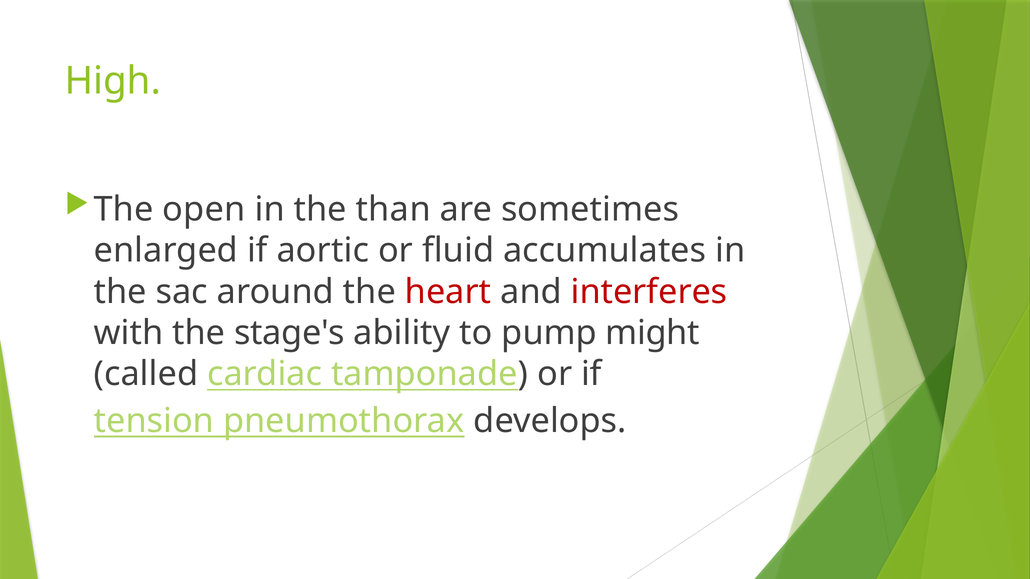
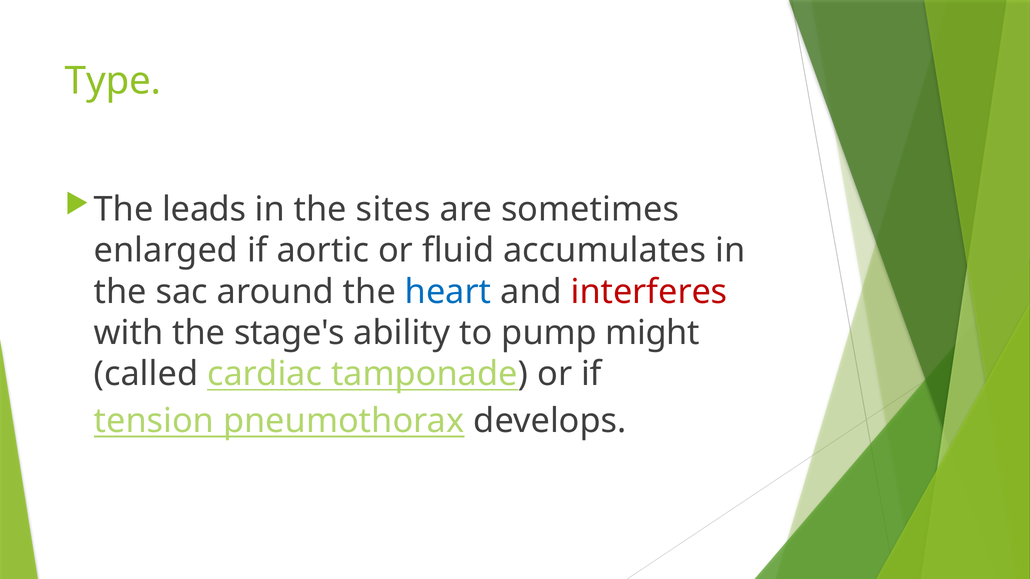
High: High -> Type (113, 81)
open: open -> leads (204, 209)
than: than -> sites (393, 209)
heart colour: red -> blue (448, 292)
